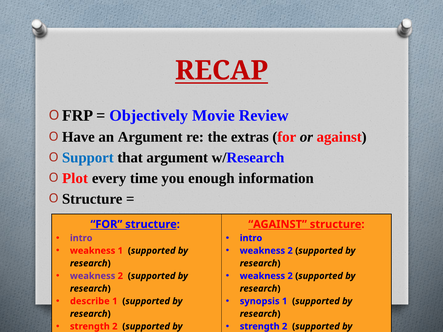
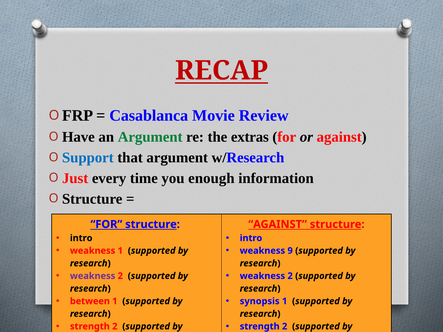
Objectively: Objectively -> Casablanca (149, 116)
Argument colour: black -> green (150, 137)
Plot: Plot -> Just (75, 178)
intro colour: purple -> black (81, 238)
2: 2 -> 9 (290, 251)
describe: describe -> between (90, 301)
